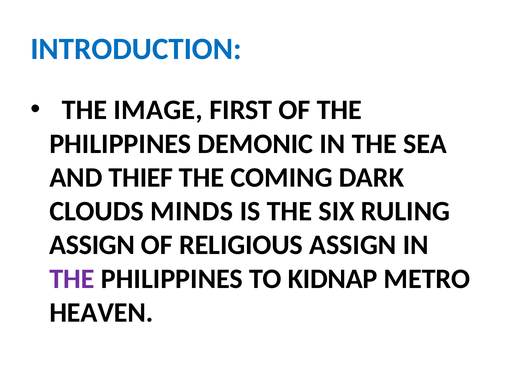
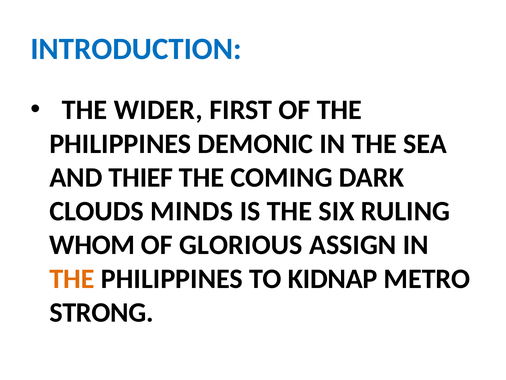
IMAGE: IMAGE -> WIDER (158, 110)
ASSIGN: ASSIGN -> WHOM (92, 245)
RELIGIOUS: RELIGIOUS -> GLORIOUS (241, 245)
THE colour: purple -> orange (72, 278)
HEAVEN: HEAVEN -> STRONG (101, 312)
